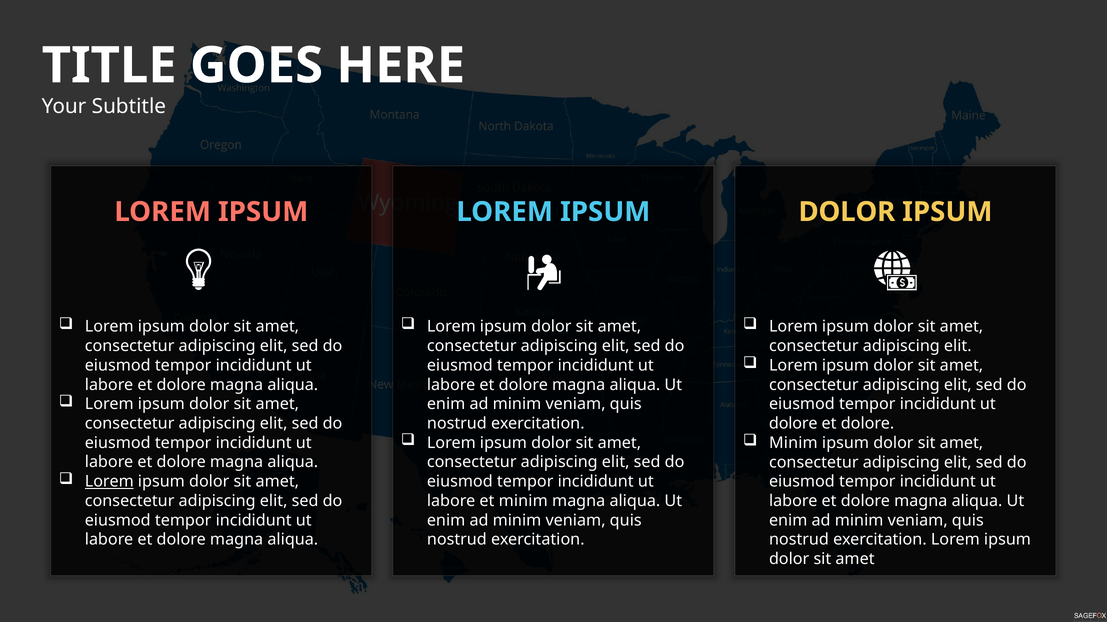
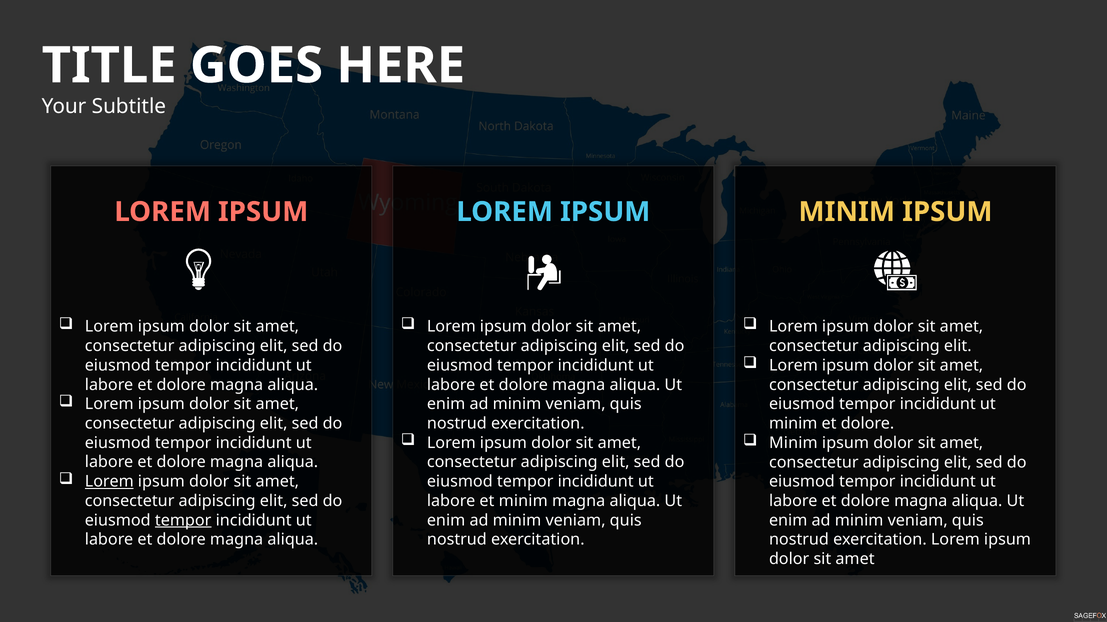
DOLOR: DOLOR -> MINIM (847, 212)
dolore: dolore -> minim (793, 424)
tempor underline: none -> present (183, 521)
